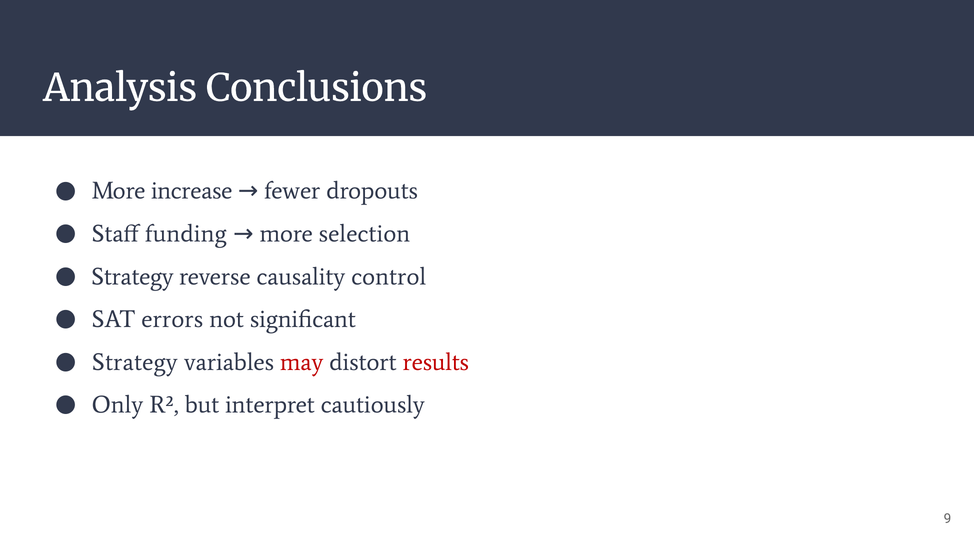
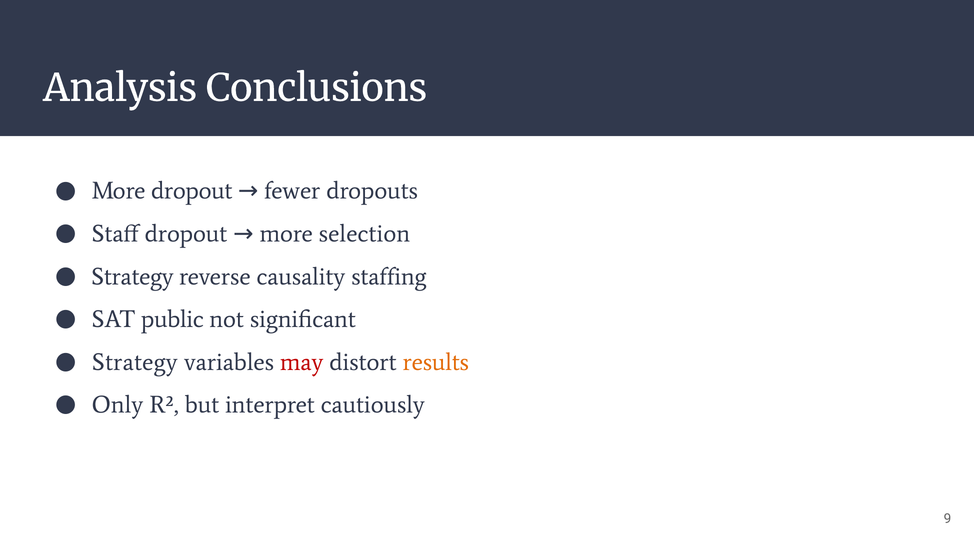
More increase: increase -> dropout (192, 191)
Staff funding: funding -> dropout (186, 234)
control: control -> staffing (389, 276)
errors: errors -> public (172, 319)
results colour: red -> orange (436, 362)
